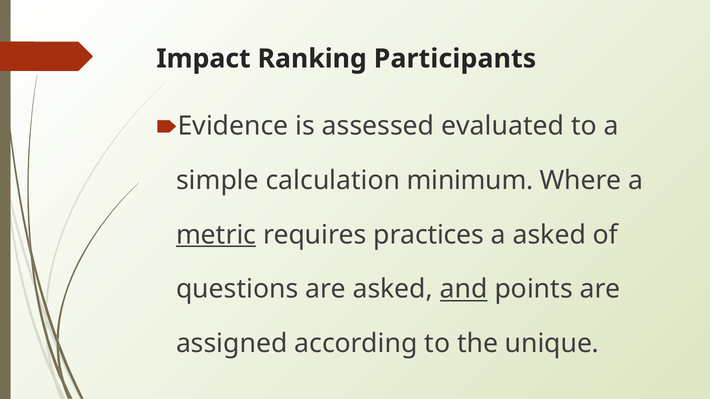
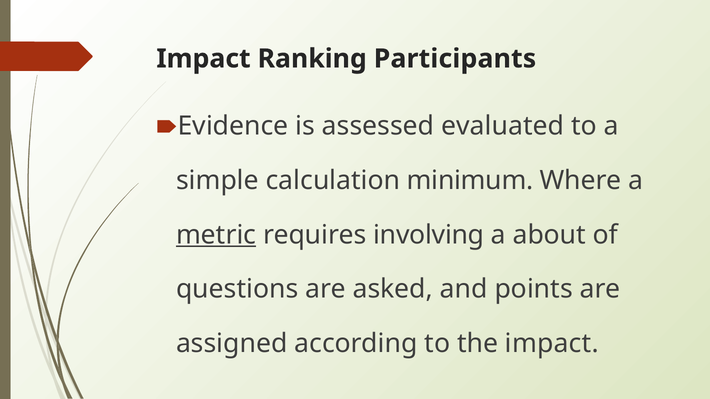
practices: practices -> involving (429, 235)
a asked: asked -> about (549, 235)
and underline: present -> none (464, 289)
the unique: unique -> impact (552, 344)
